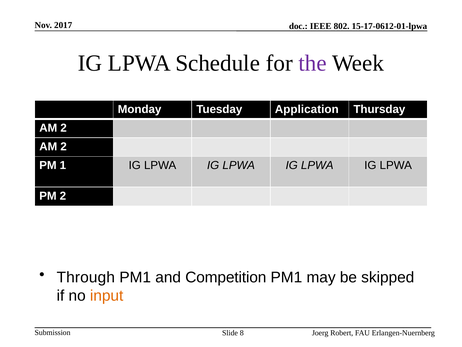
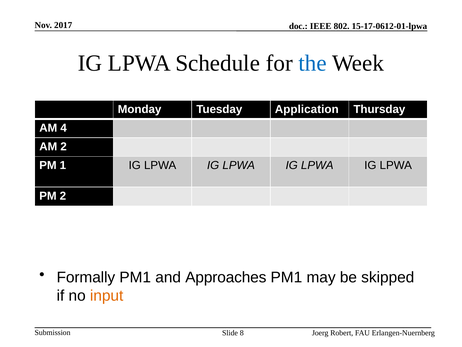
the colour: purple -> blue (313, 63)
2: 2 -> 4 (64, 128)
Through: Through -> Formally (86, 277)
Competition: Competition -> Approaches (226, 277)
